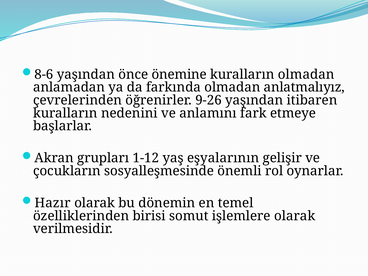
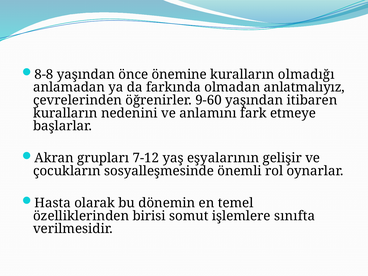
8-6: 8-6 -> 8-8 (44, 74)
kuralların olmadan: olmadan -> olmadığı (306, 74)
9-26: 9-26 -> 9-60 (208, 100)
1-12: 1-12 -> 7-12 (146, 158)
Hazır: Hazır -> Hasta (53, 203)
işlemlere olarak: olarak -> sınıfta (295, 216)
